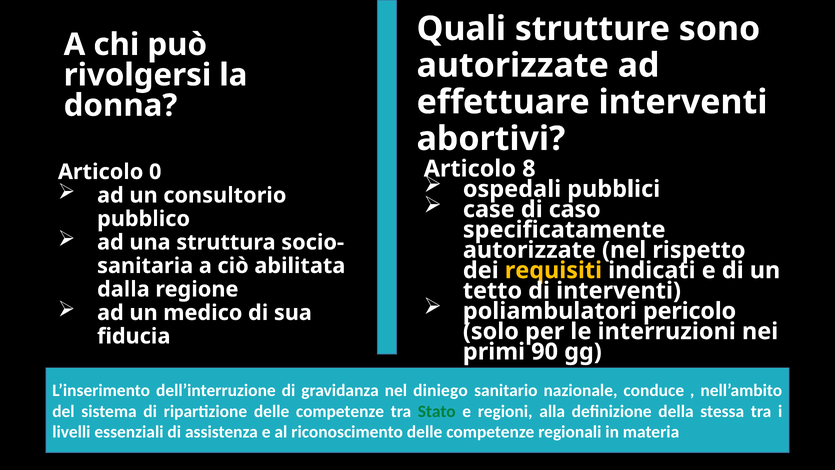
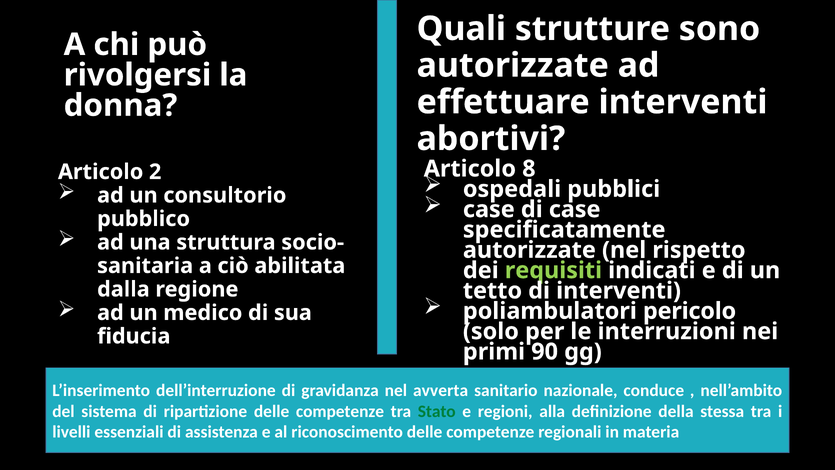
0: 0 -> 2 (155, 172)
di caso: caso -> case (575, 209)
requisiti colour: yellow -> light green (553, 270)
diniego: diniego -> avverta (441, 390)
